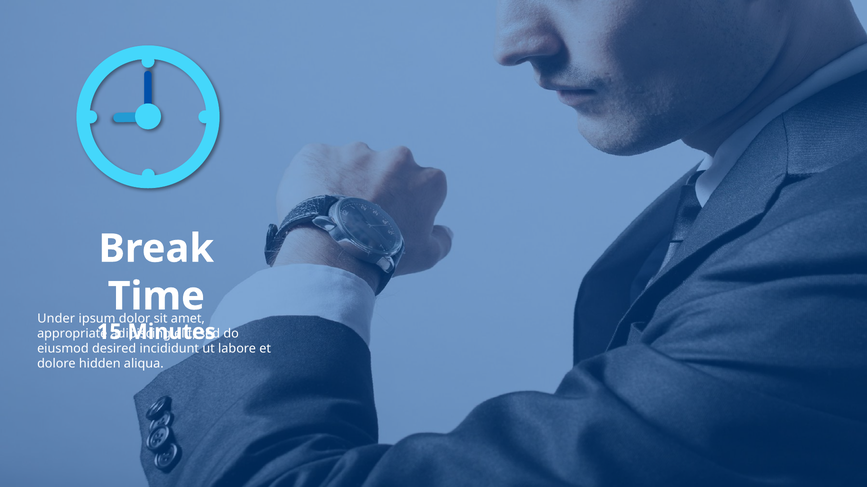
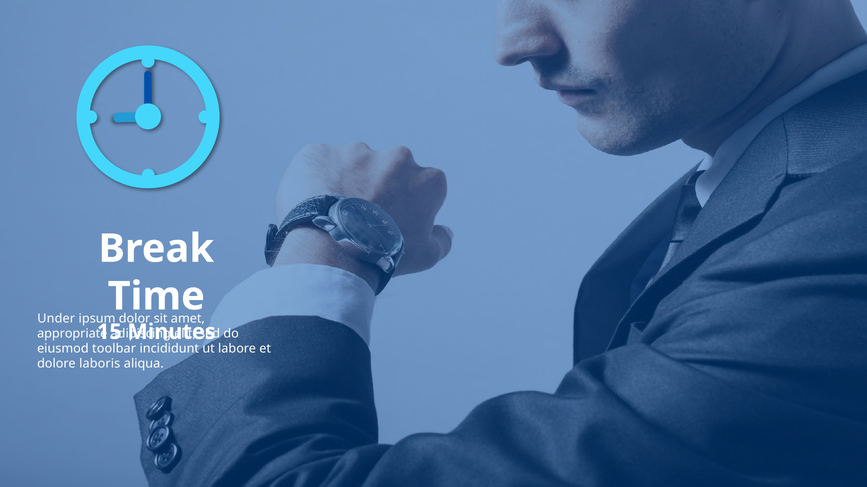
desired: desired -> toolbar (114, 349)
hidden: hidden -> laboris (100, 364)
